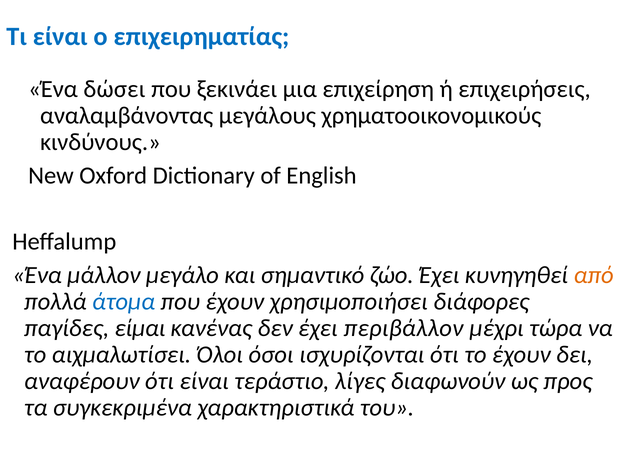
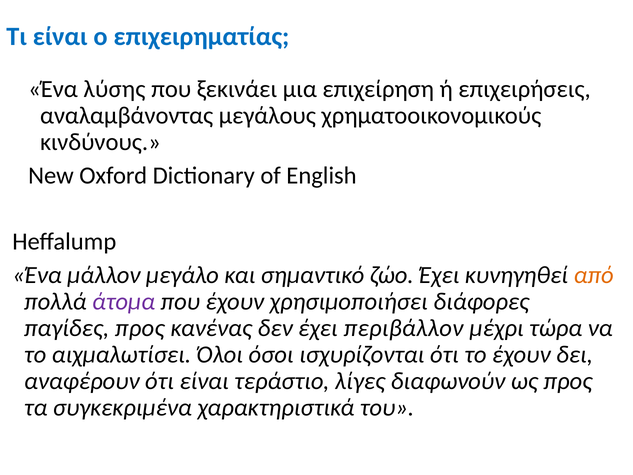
δώσει: δώσει -> λύσης (114, 89)
άτομα colour: blue -> purple (124, 301)
παγίδες είμαι: είμαι -> προς (140, 328)
